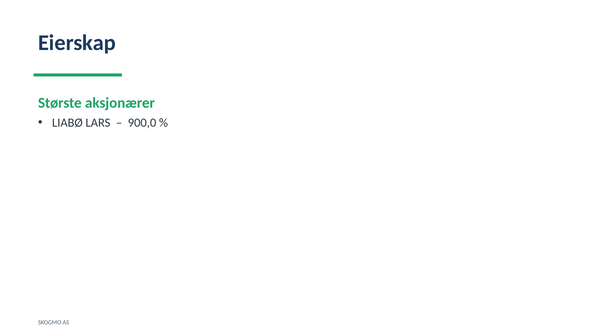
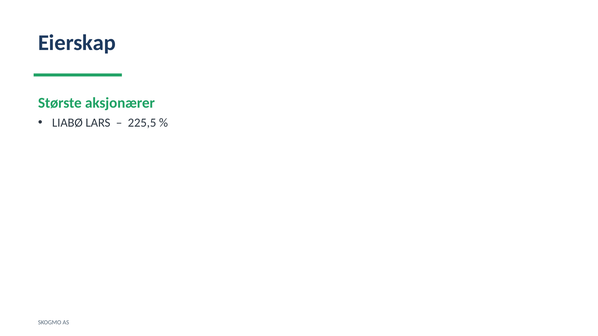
900,0: 900,0 -> 225,5 (142, 123)
